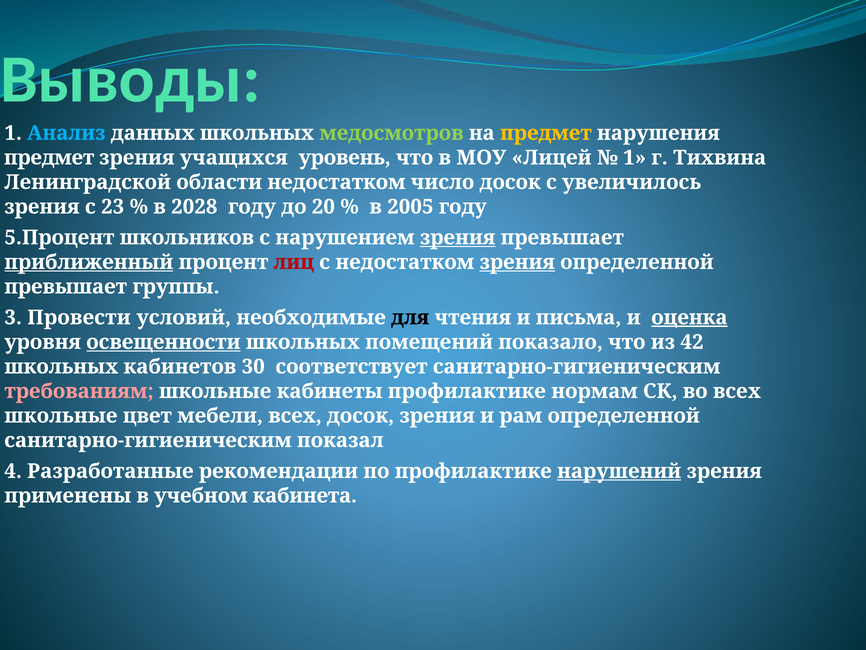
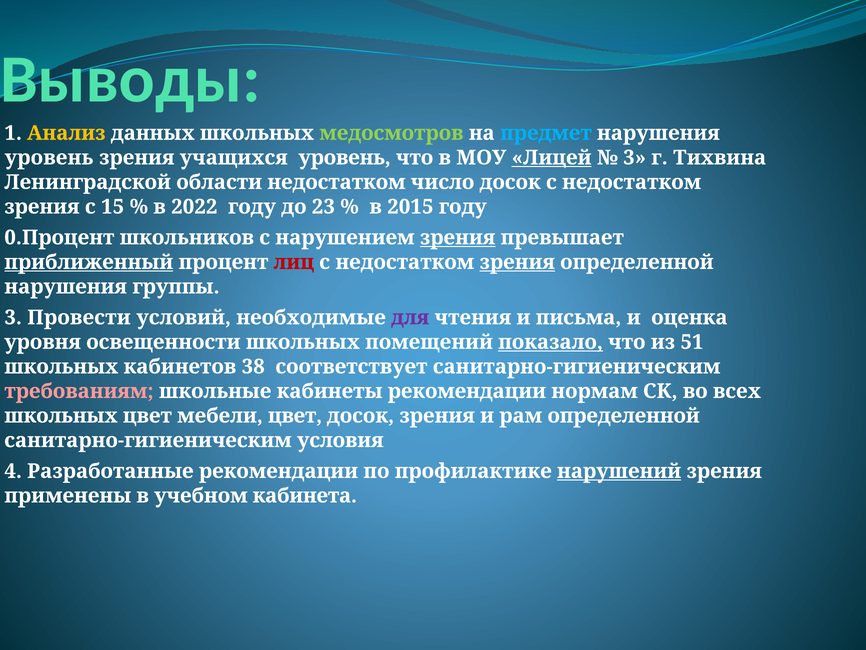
Анализ colour: light blue -> yellow (66, 133)
предмет colour: yellow -> light blue (546, 133)
предмет: предмет -> уровень (49, 158)
Лицей underline: none -> present (552, 158)
1: 1 -> 3 (635, 158)
увеличилось: увеличилось -> недостатком (632, 182)
23: 23 -> 15 (113, 207)
2028: 2028 -> 2022 (194, 207)
20: 20 -> 23 (323, 207)
2005: 2005 -> 2015 (410, 207)
5.Процент: 5.Процент -> 0.Процент (59, 237)
превышает: превышает -> нарушения (66, 286)
для colour: black -> purple (410, 317)
оценка underline: present -> none (689, 317)
освещенности underline: present -> none (163, 342)
показало underline: none -> present (551, 342)
42: 42 -> 51 (692, 342)
30: 30 -> 38 (253, 366)
кабинеты профилактике: профилактике -> рекомендации (467, 391)
школьные: школьные -> школьных (61, 415)
мебели всех: всех -> цвет (295, 415)
показал: показал -> условия (340, 440)
